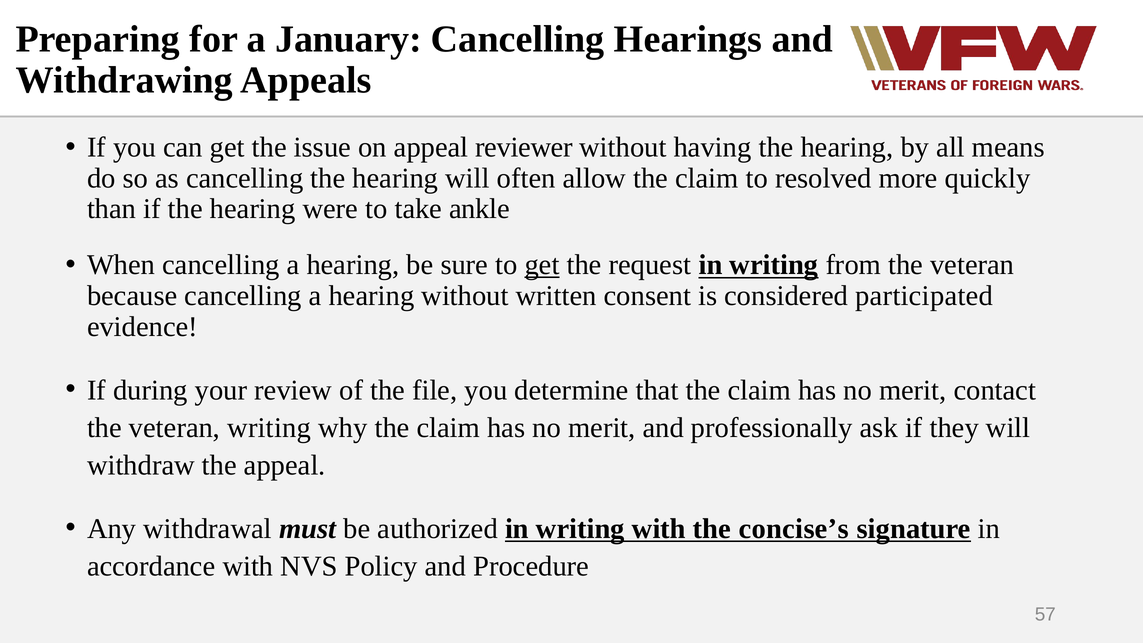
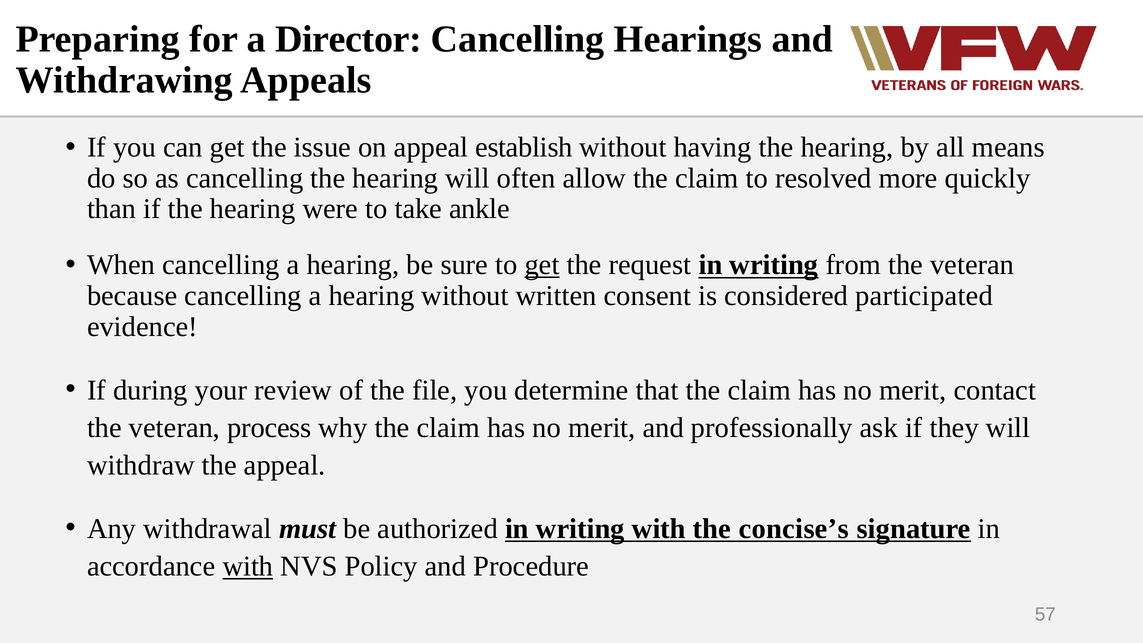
January: January -> Director (349, 39)
reviewer: reviewer -> establish (524, 147)
veteran writing: writing -> process (269, 428)
with underline: none -> present (248, 566)
